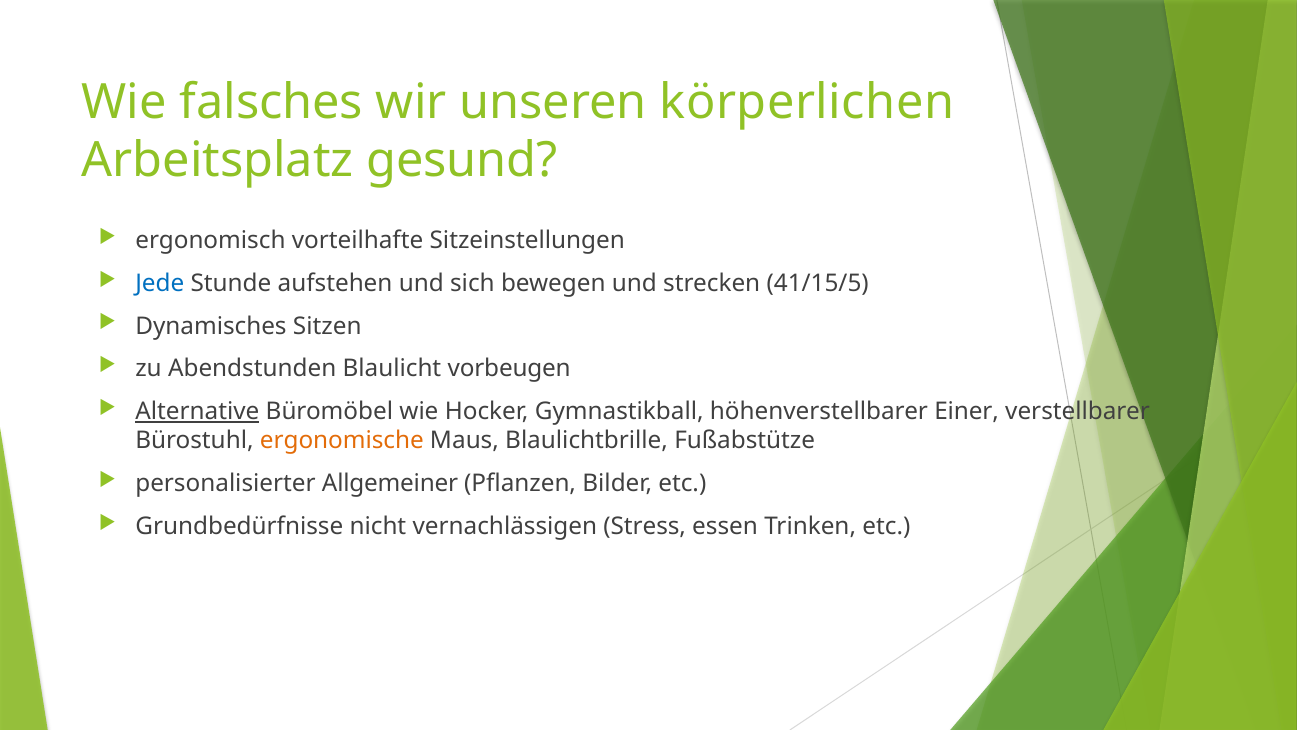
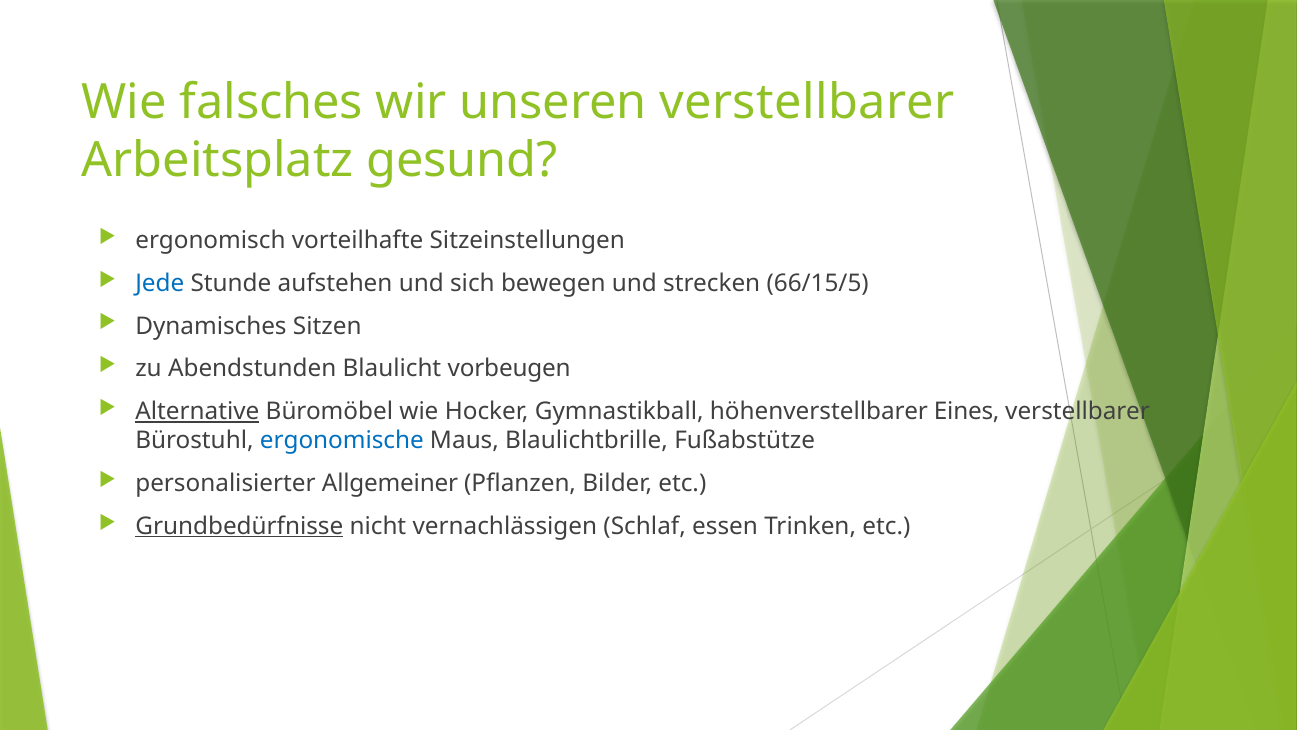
unseren körperlichen: körperlichen -> verstellbarer (807, 102)
41/15/5: 41/15/5 -> 66/15/5 (818, 283)
Einer: Einer -> Eines (967, 411)
ergonomische colour: orange -> blue (342, 440)
Grundbedürfnisse underline: none -> present (239, 526)
Stress: Stress -> Schlaf (645, 526)
